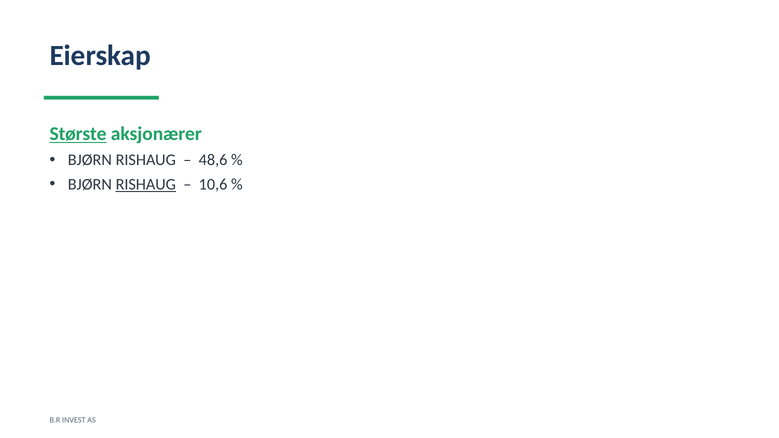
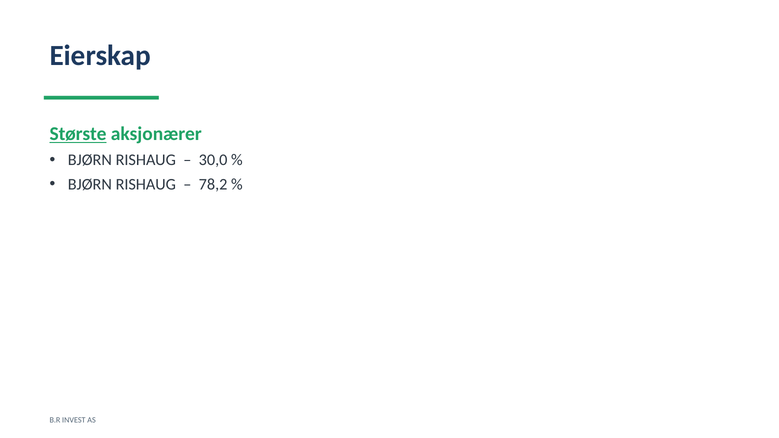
48,6: 48,6 -> 30,0 (213, 160)
RISHAUG underline: present -> none (146, 185)
10,6: 10,6 -> 78,2 (213, 185)
